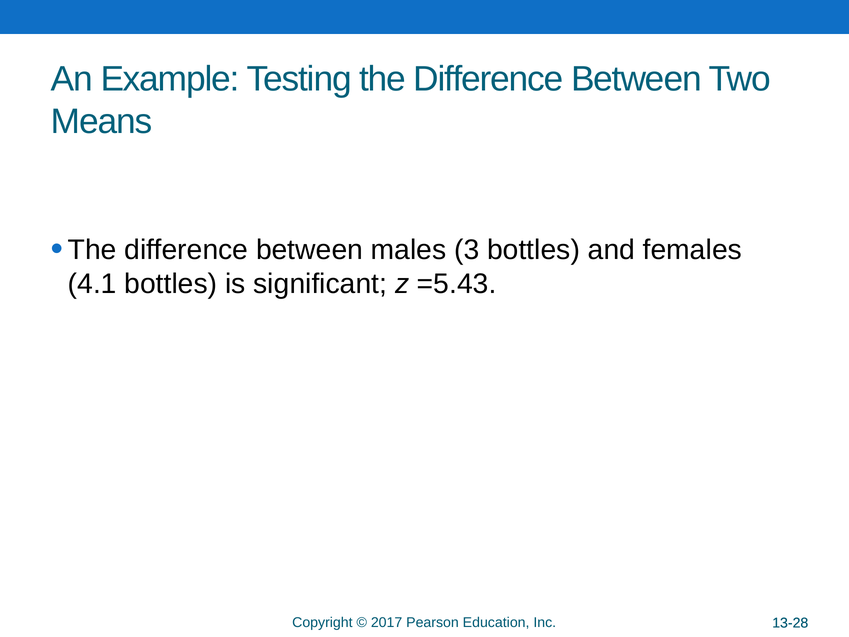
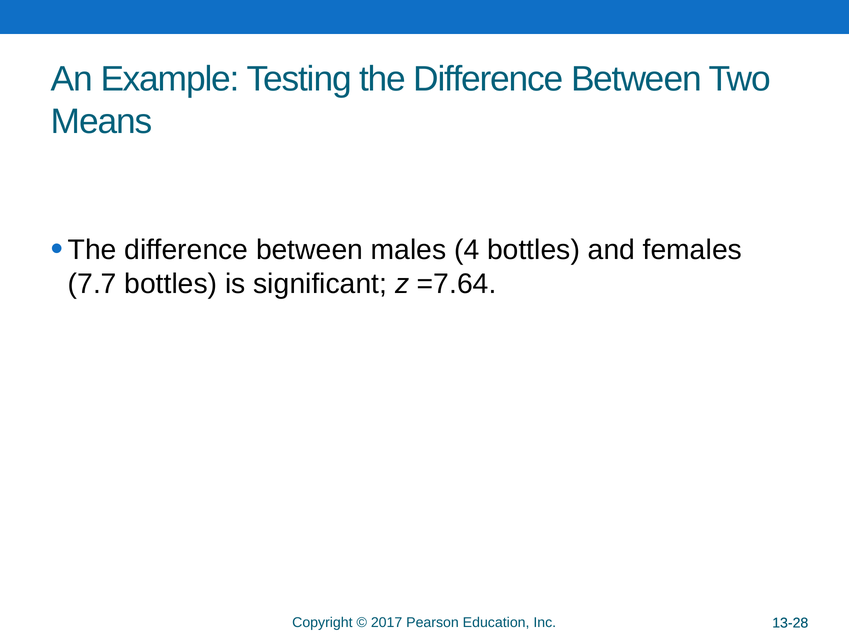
3: 3 -> 4 (467, 250)
4.1: 4.1 -> 7.7 (92, 284)
=5.43: =5.43 -> =7.64 (457, 284)
